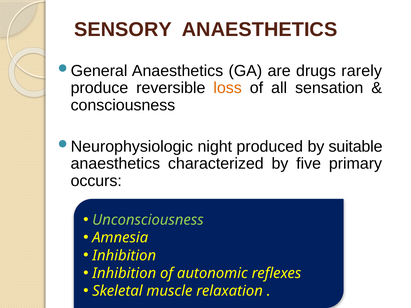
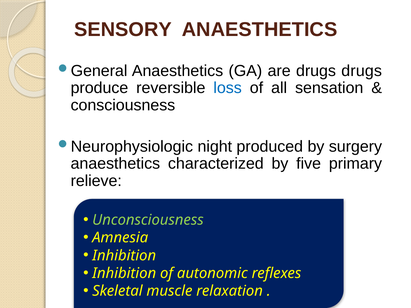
drugs rarely: rarely -> drugs (362, 71)
loss colour: orange -> blue (228, 88)
suitable: suitable -> surgery (355, 147)
occurs: occurs -> relieve (96, 181)
